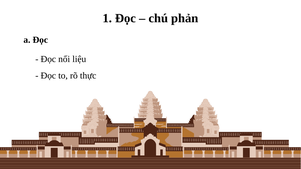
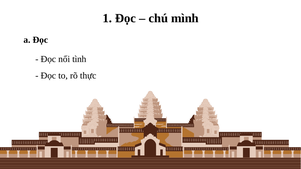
phản: phản -> mình (185, 18)
liệu: liệu -> tình (79, 59)
